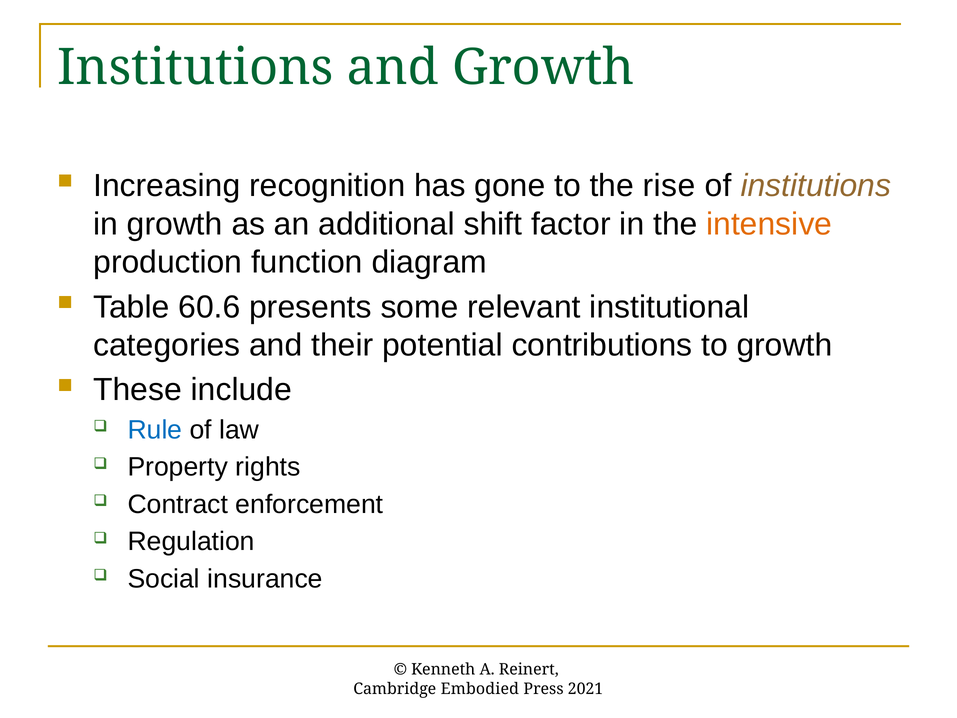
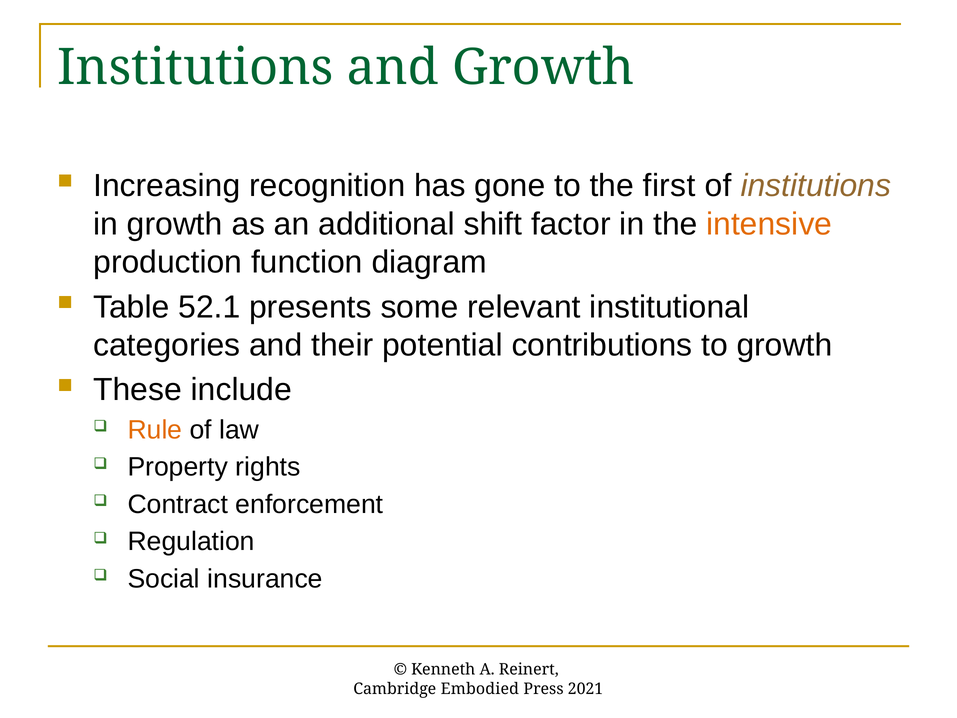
rise: rise -> first (669, 186)
60.6: 60.6 -> 52.1 (209, 307)
Rule colour: blue -> orange (155, 430)
